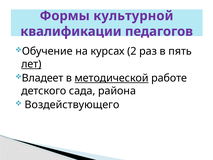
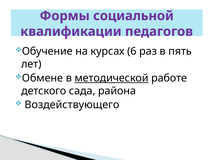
культурной: культурной -> социальной (133, 16)
2: 2 -> 6 (132, 51)
лет underline: present -> none (31, 64)
Владеет: Владеет -> Обмене (42, 78)
